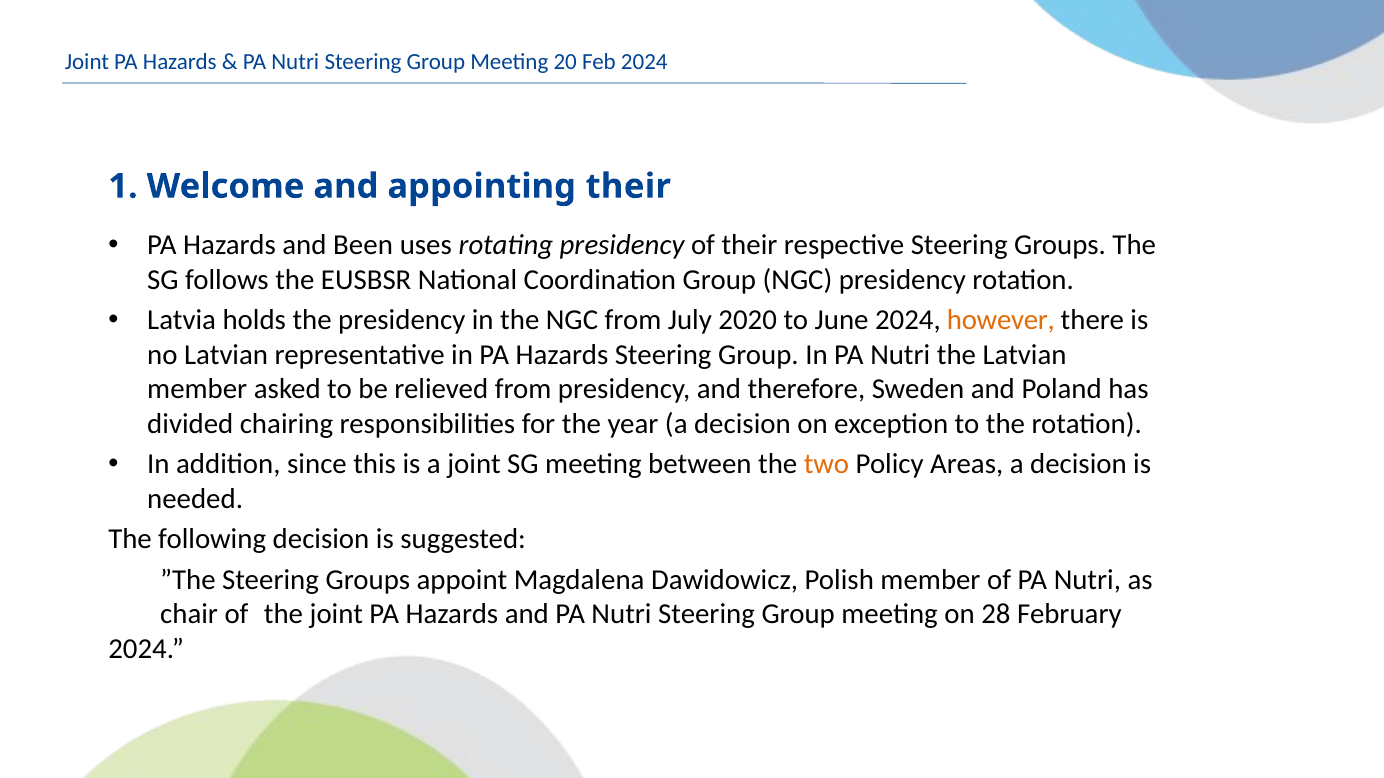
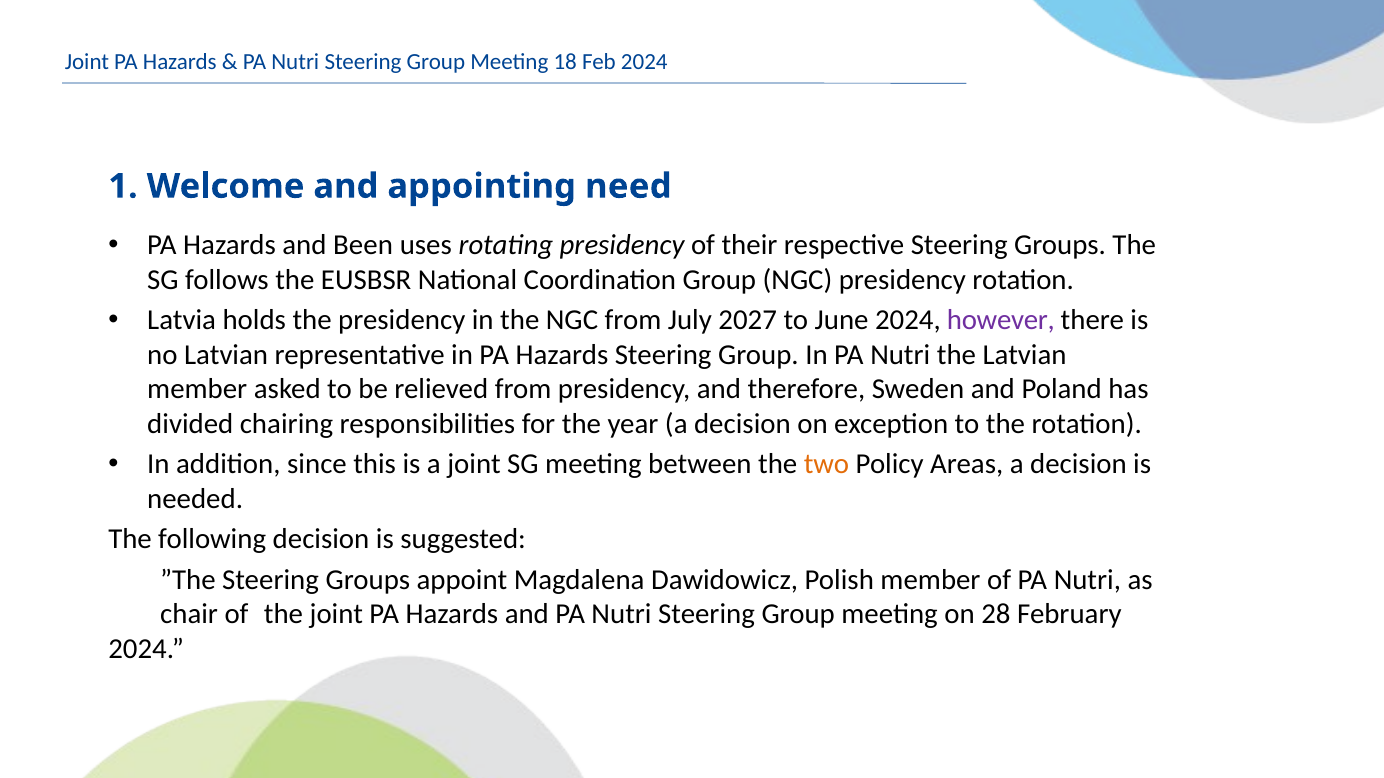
20: 20 -> 18 (565, 61)
appointing their: their -> need (628, 186)
2020: 2020 -> 2027 (748, 320)
however colour: orange -> purple (1001, 320)
